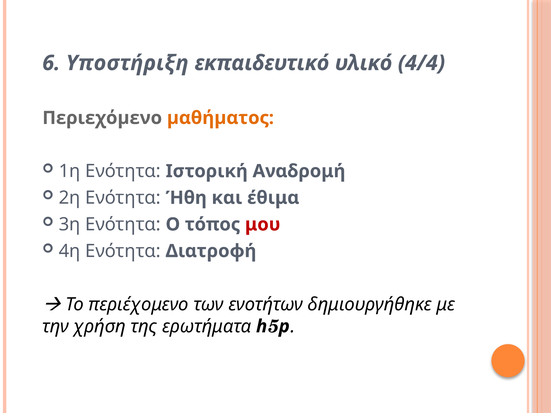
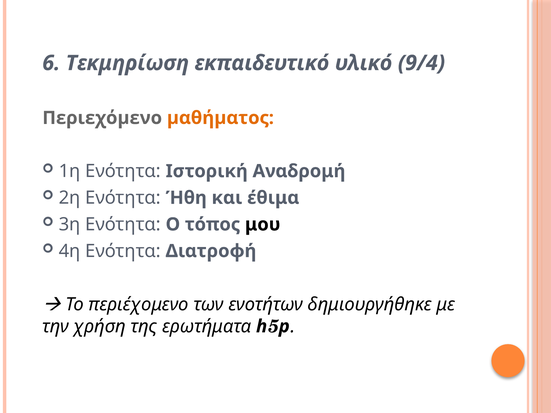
Υποστήριξη: Υποστήριξη -> Τεκμηρίωση (127, 63)
4/4: 4/4 -> 9/4 (421, 63)
μου colour: red -> black (263, 225)
